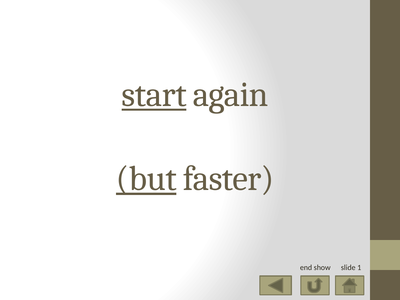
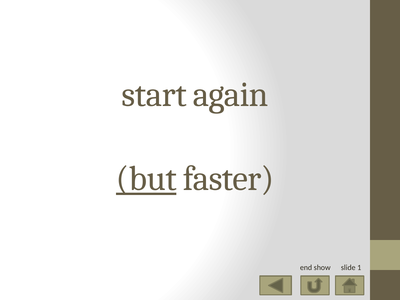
start underline: present -> none (154, 95)
